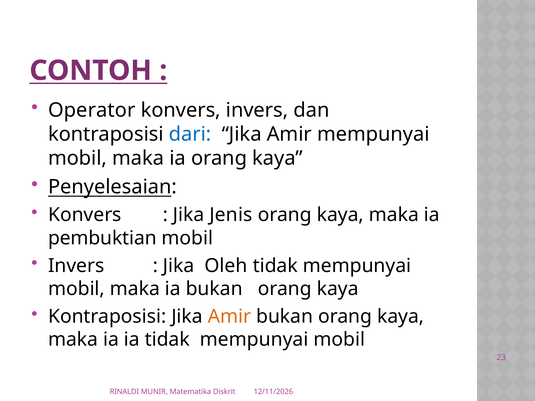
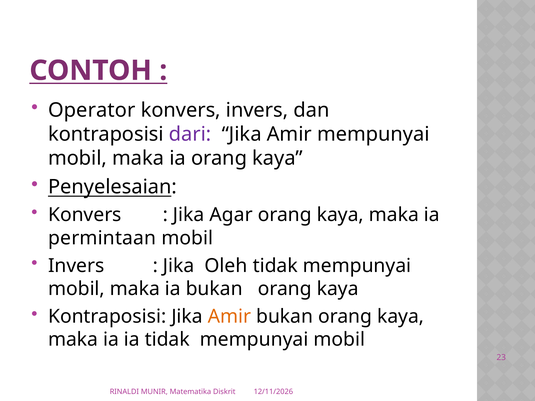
dari colour: blue -> purple (190, 134)
Jenis: Jenis -> Agar (231, 215)
pembuktian: pembuktian -> permintaan (102, 238)
